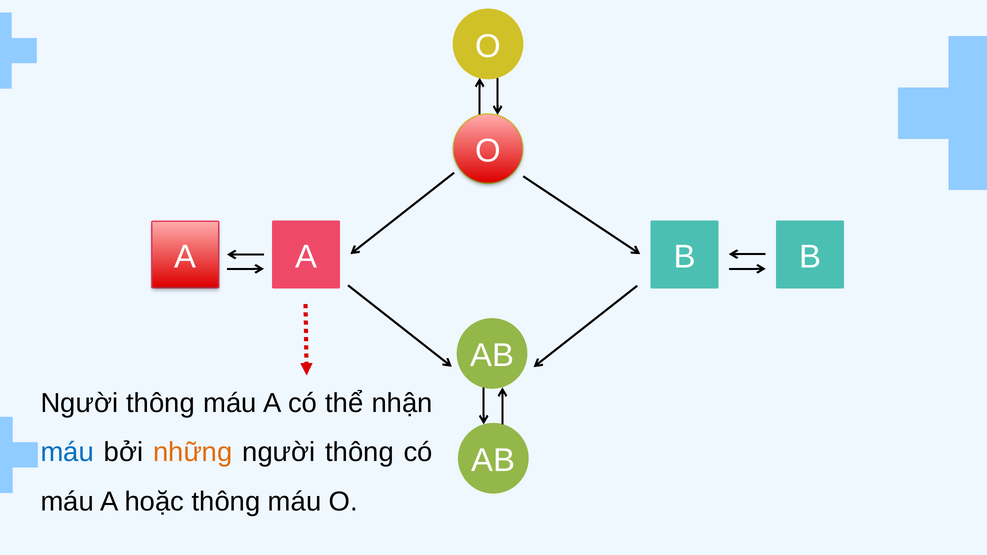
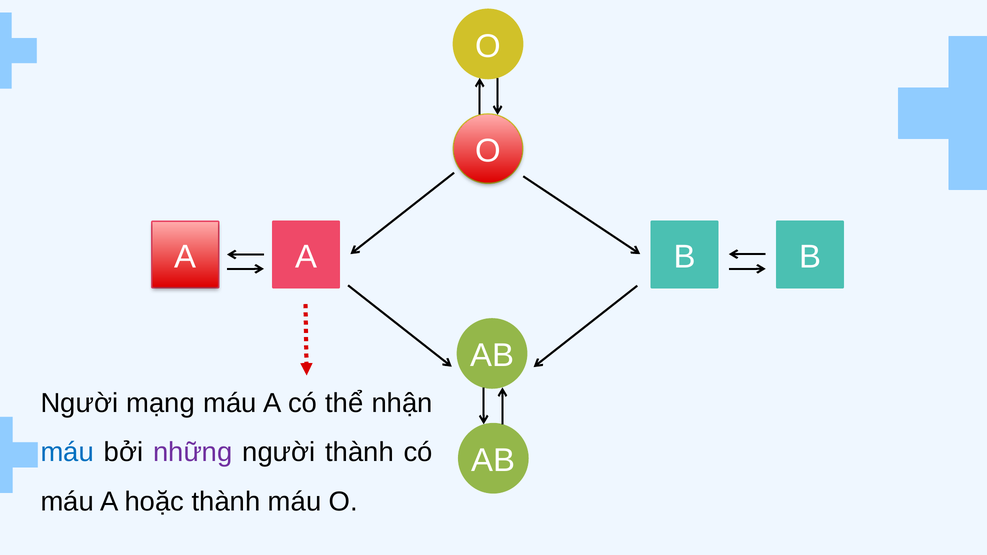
thông: thông -> mạng (161, 403)
những colour: orange -> purple (193, 453)
thông: thông -> thành (359, 453)
hoặc thông: thông -> thành (226, 502)
